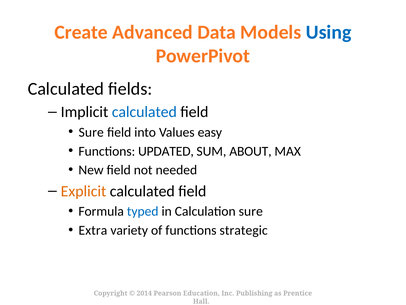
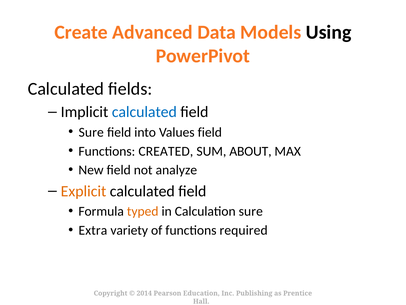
Using colour: blue -> black (329, 32)
Values easy: easy -> field (210, 132)
UPDATED: UPDATED -> CREATED (166, 151)
needed: needed -> analyze (176, 170)
typed colour: blue -> orange (143, 211)
strategic: strategic -> required (244, 230)
